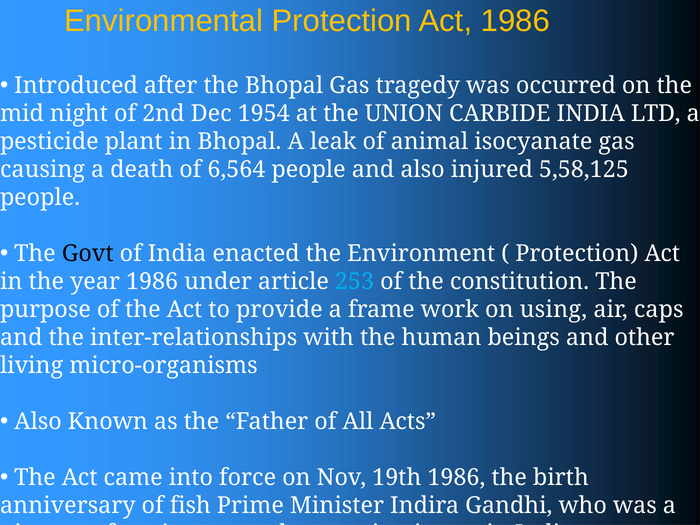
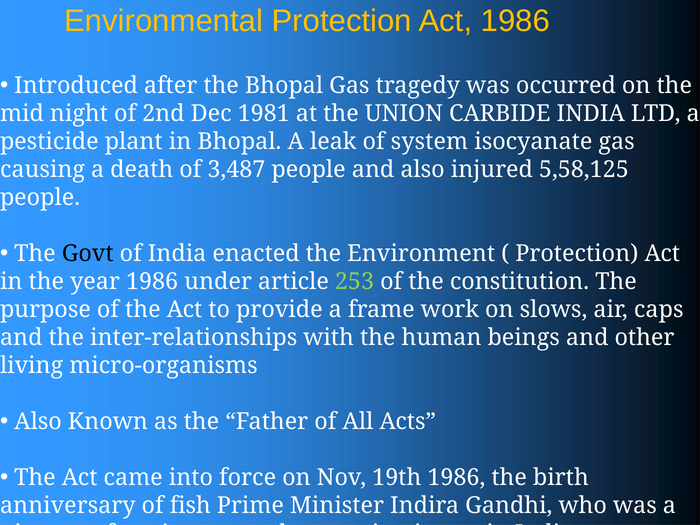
1954: 1954 -> 1981 (264, 114)
animal: animal -> system (429, 142)
6,564: 6,564 -> 3,487 (236, 170)
253 colour: light blue -> light green (355, 282)
using: using -> slows (554, 310)
